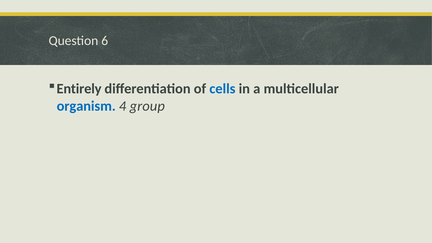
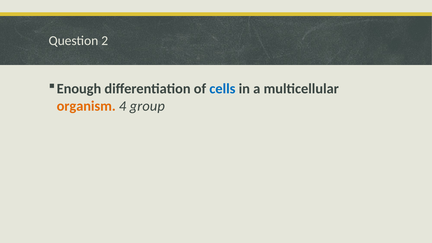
6: 6 -> 2 (105, 41)
Entirely: Entirely -> Enough (79, 89)
organism colour: blue -> orange (86, 106)
